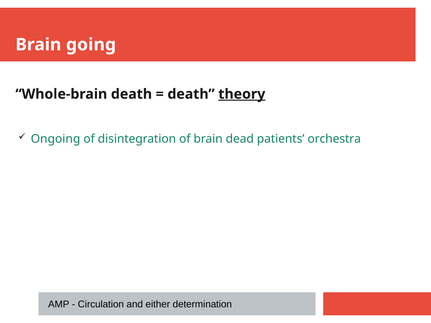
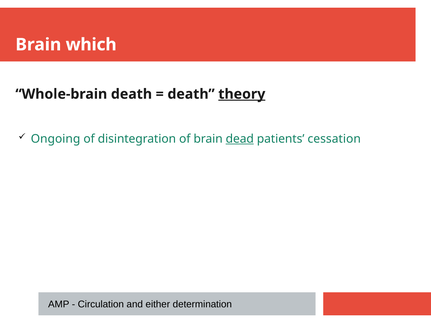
going: going -> which (91, 45)
dead underline: none -> present (240, 139)
orchestra: orchestra -> cessation (334, 139)
